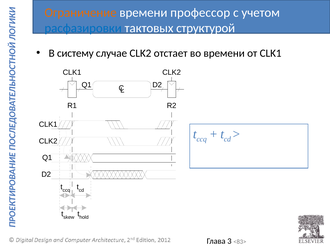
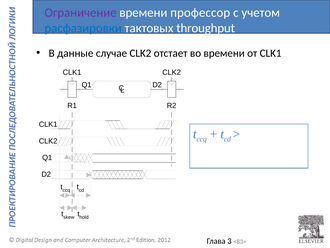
Ограничение colour: orange -> purple (81, 13)
структурой: структурой -> throughput (206, 28)
систему: систему -> данные (75, 53)
